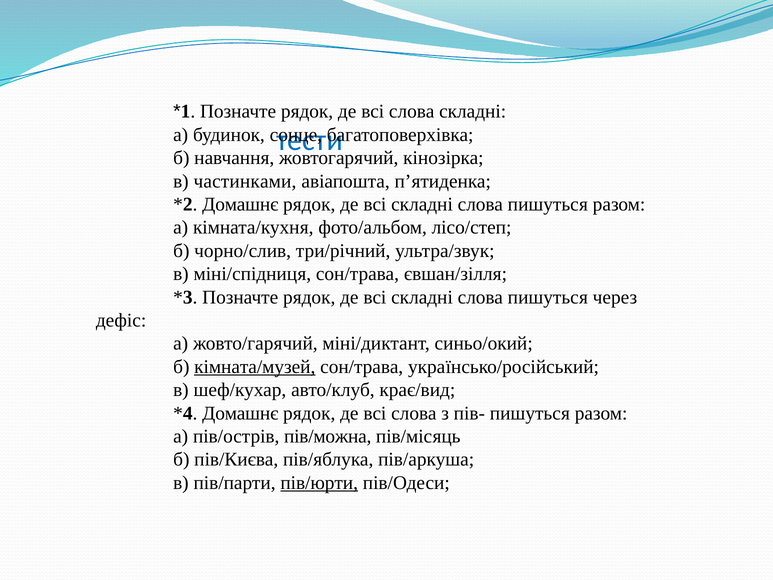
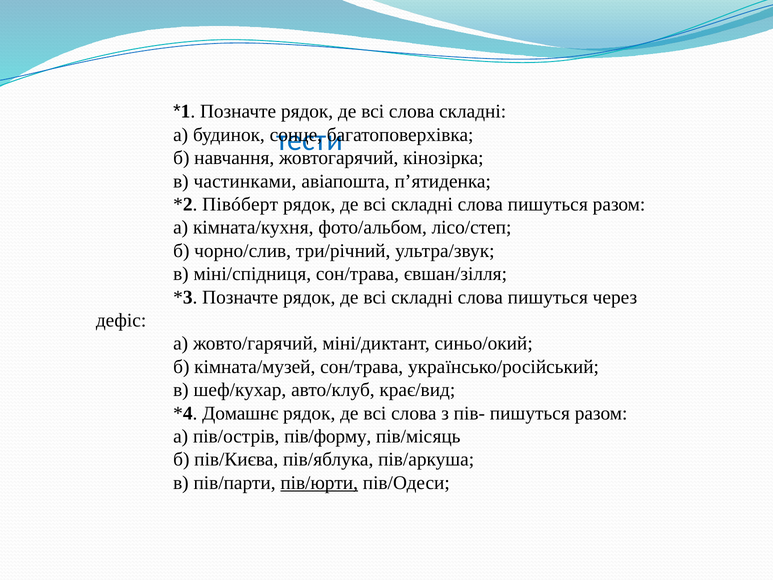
Домашнє: Домашнє -> Півóберт (240, 204)
кімната/музей underline: present -> none (255, 367)
пів/можна: пів/можна -> пів/форму (328, 436)
